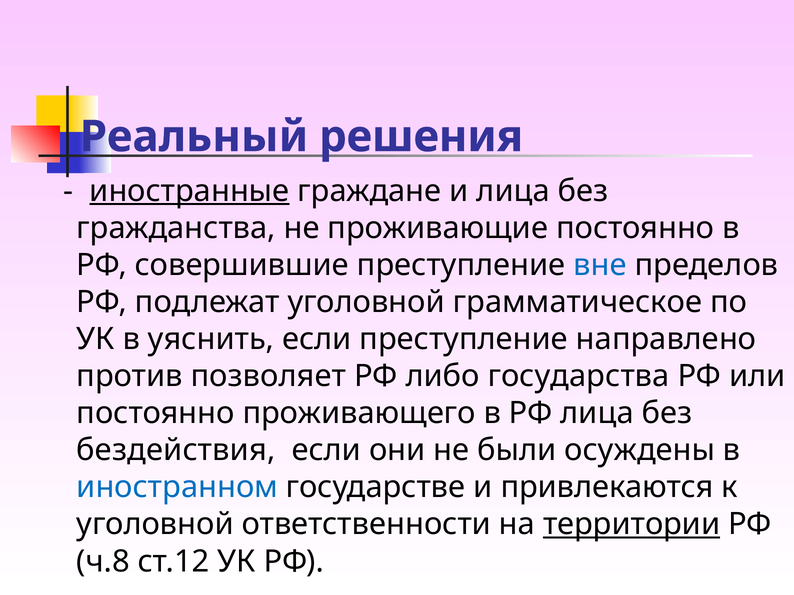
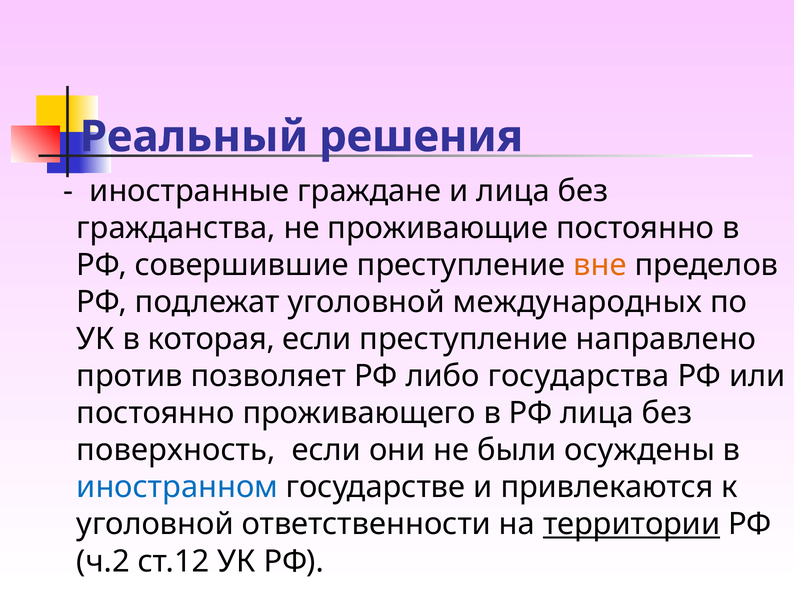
иностранные underline: present -> none (189, 191)
вне colour: blue -> orange (600, 265)
грамматическое: грамматическое -> международных (577, 302)
уяснить: уяснить -> которая (211, 339)
бездействия: бездействия -> поверхность (176, 451)
ч.8: ч.8 -> ч.2 (103, 562)
